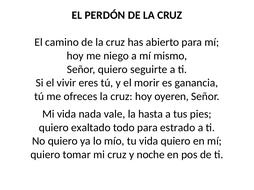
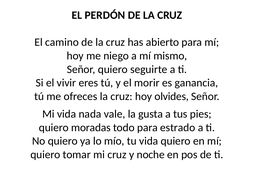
oyeren: oyeren -> olvides (172, 97)
hasta: hasta -> gusta (151, 114)
exaltado: exaltado -> moradas (91, 128)
